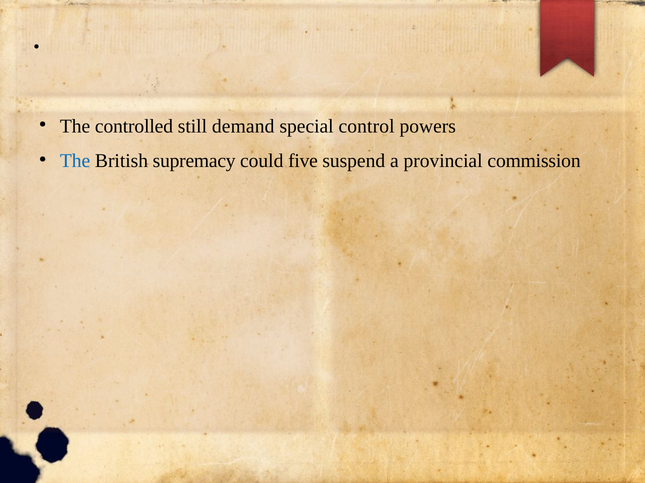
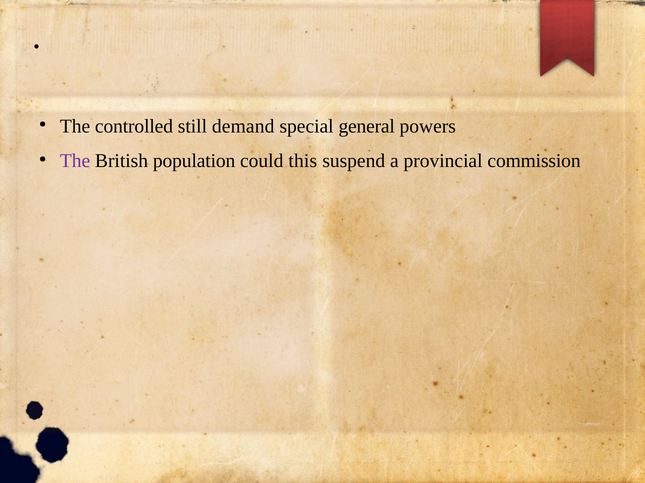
control: control -> general (367, 126)
The colour: blue -> purple (75, 161)
supremacy: supremacy -> population (194, 161)
five: five -> this (303, 161)
